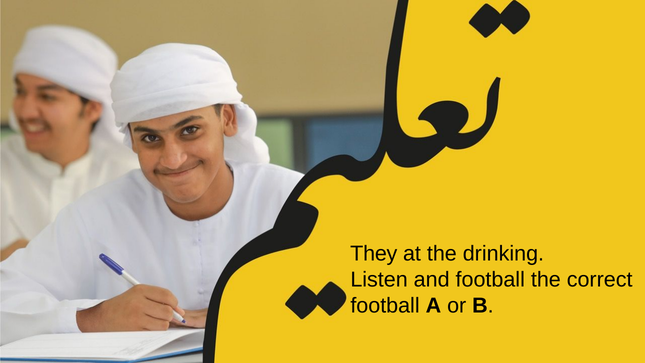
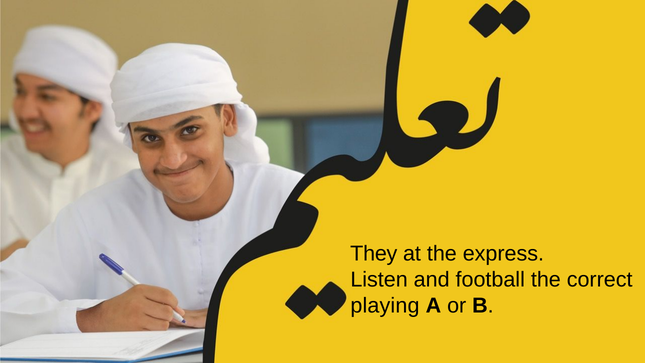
drinking: drinking -> express (503, 254)
football: football -> playing (385, 305)
